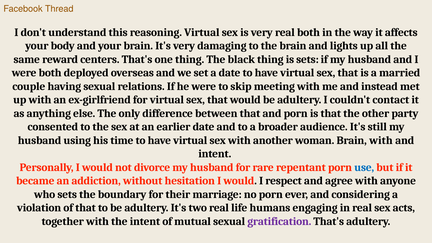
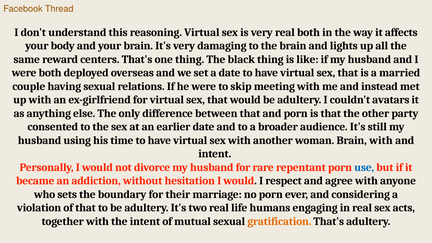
is sets: sets -> like (307, 59)
contact: contact -> avatars (391, 100)
gratification colour: purple -> orange (279, 221)
